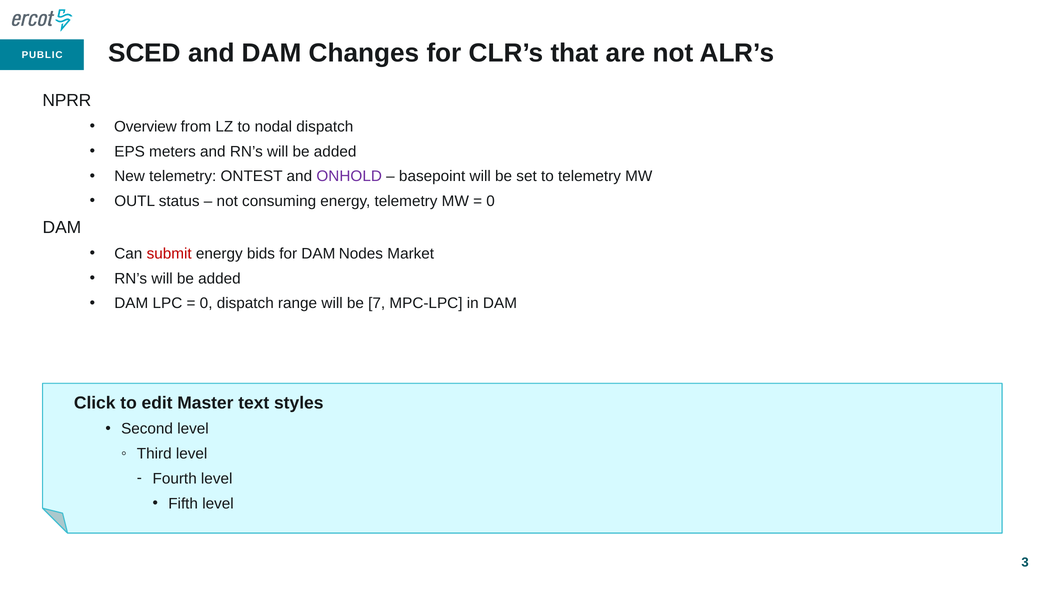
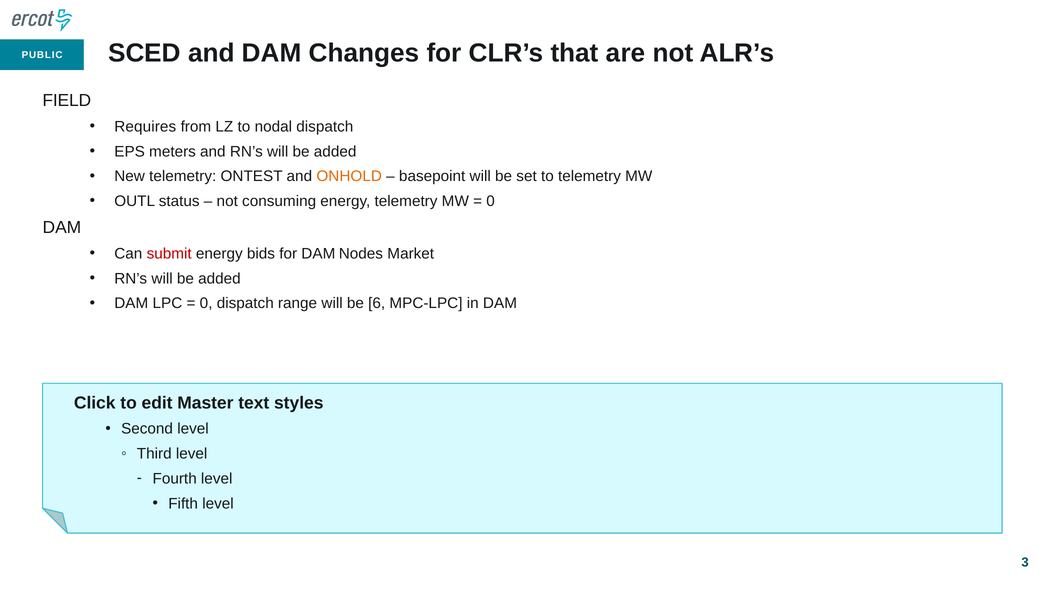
NPRR: NPRR -> FIELD (67, 101)
Overview: Overview -> Requires (145, 127)
ONHOLD colour: purple -> orange (349, 177)
7: 7 -> 6 (377, 304)
